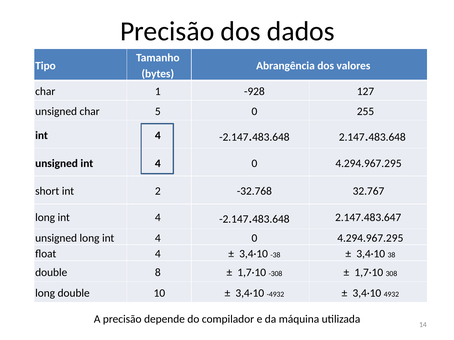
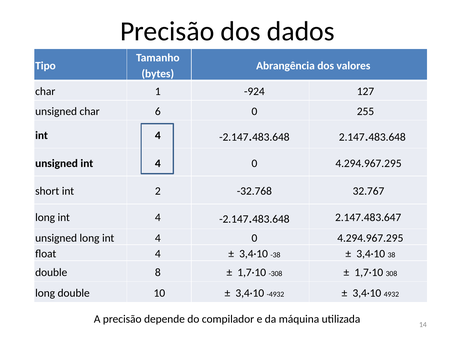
-928: -928 -> -924 (254, 92)
5: 5 -> 6 (158, 112)
